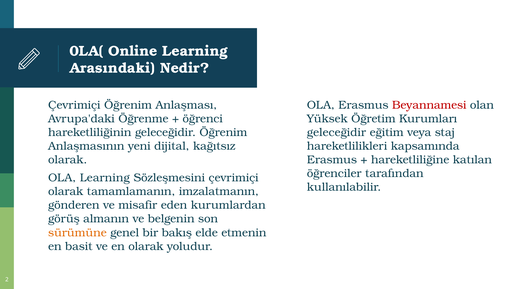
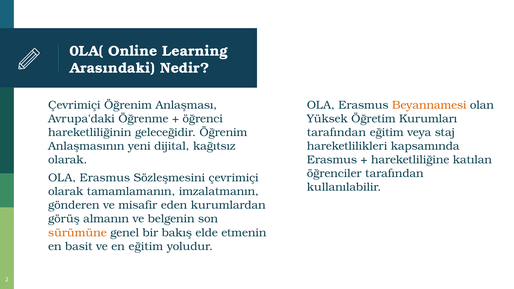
Beyannamesi colour: red -> orange (429, 105)
geleceğidir: geleceğidir -> tarafından (336, 133)
Learning: Learning -> Erasmus (105, 178)
en olarak: olarak -> eğitim (146, 246)
